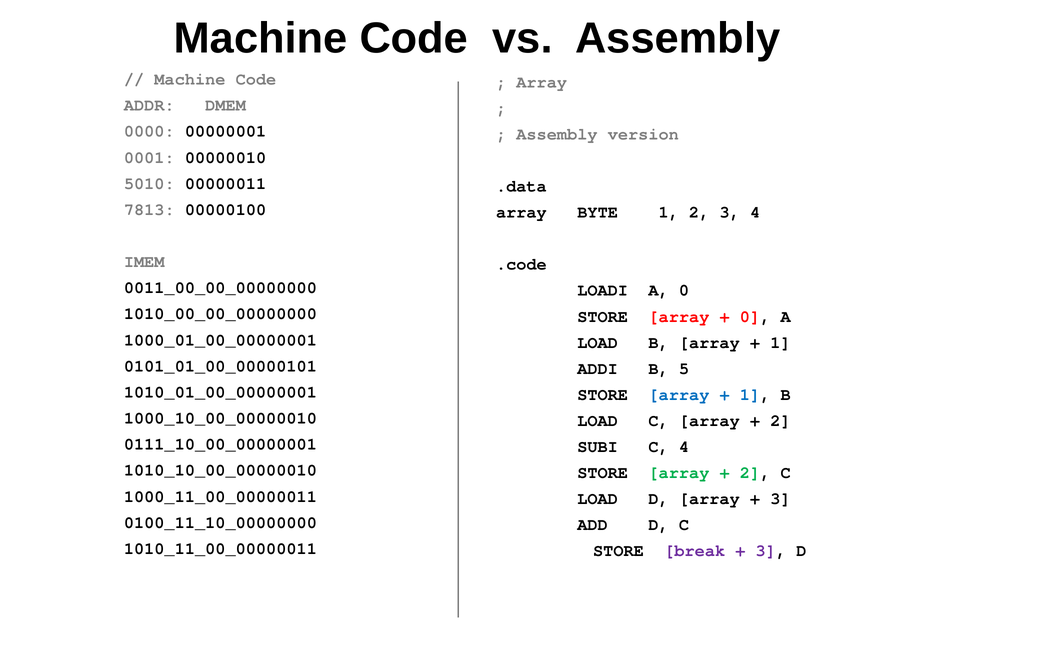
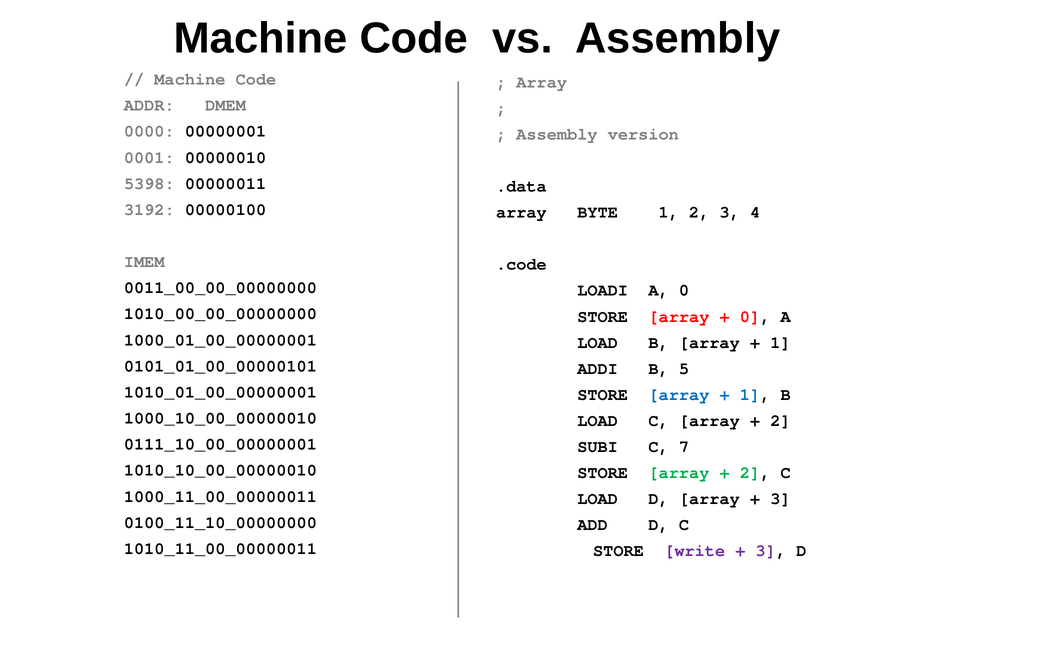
5010: 5010 -> 5398 (149, 183)
7813: 7813 -> 3192 (149, 210)
C 4: 4 -> 7 (684, 447)
break: break -> write (695, 551)
